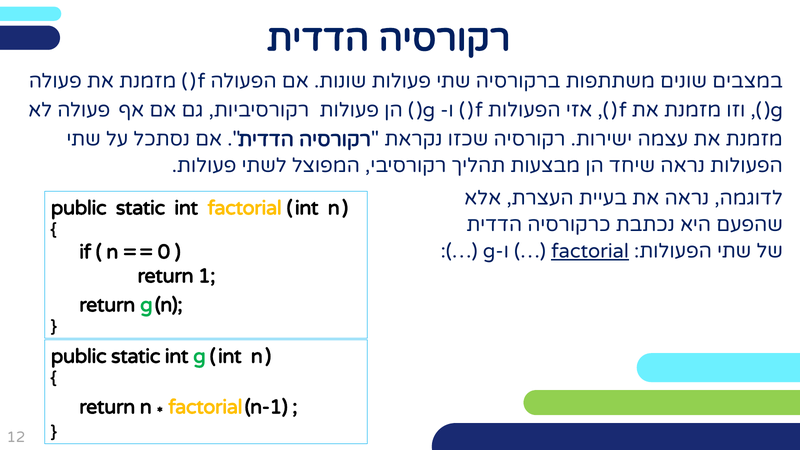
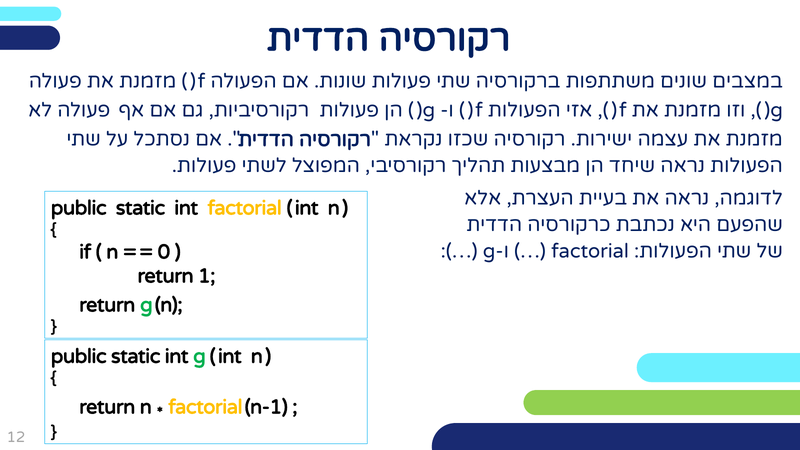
factorial underline: present -> none (590, 251)
